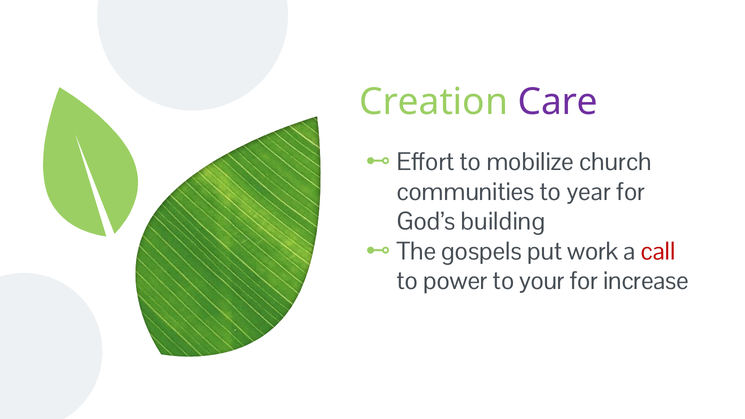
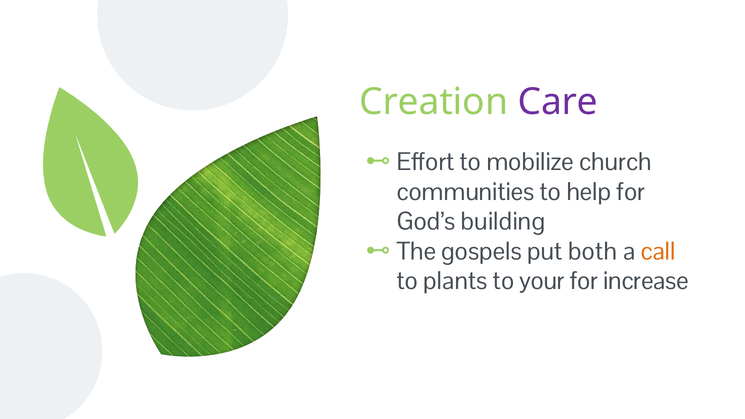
year: year -> help (589, 192)
work: work -> both (593, 252)
call colour: red -> orange (658, 252)
power: power -> plants (455, 281)
